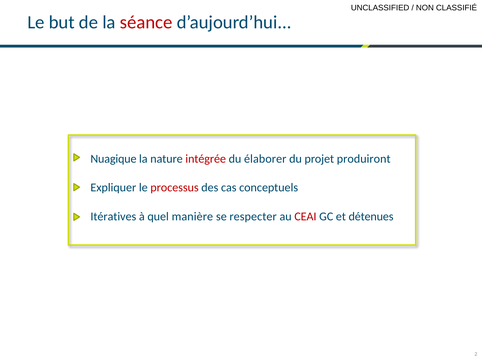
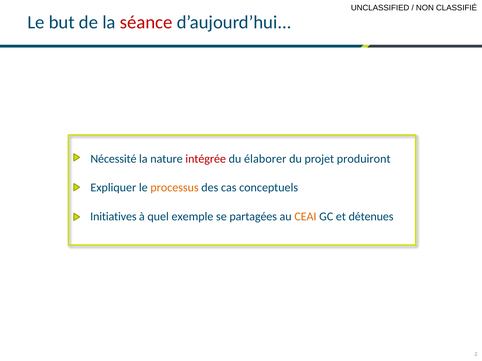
Nuagique: Nuagique -> Nécessité (113, 159)
processus colour: red -> orange (175, 188)
Itératives: Itératives -> Initiatives (113, 217)
manière: manière -> exemple (192, 217)
respecter: respecter -> partagées (253, 217)
CEAI colour: red -> orange (305, 217)
